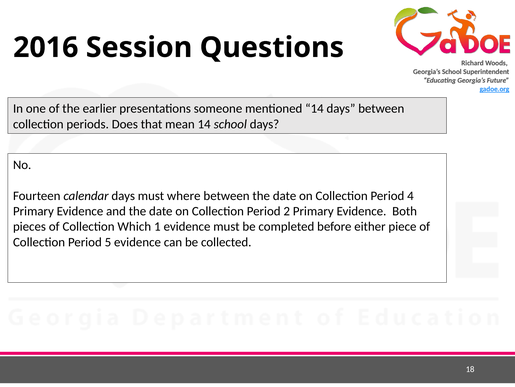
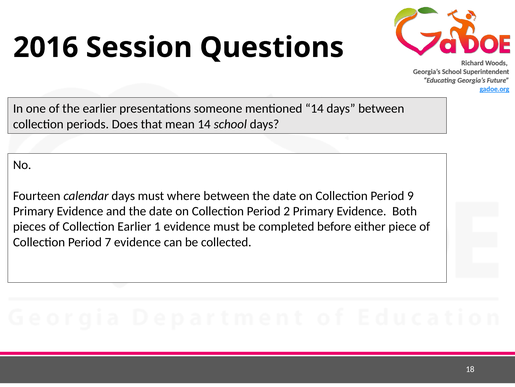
4: 4 -> 9 (410, 195)
Collection Which: Which -> Earlier (134, 226)
5: 5 -> 7 (108, 242)
